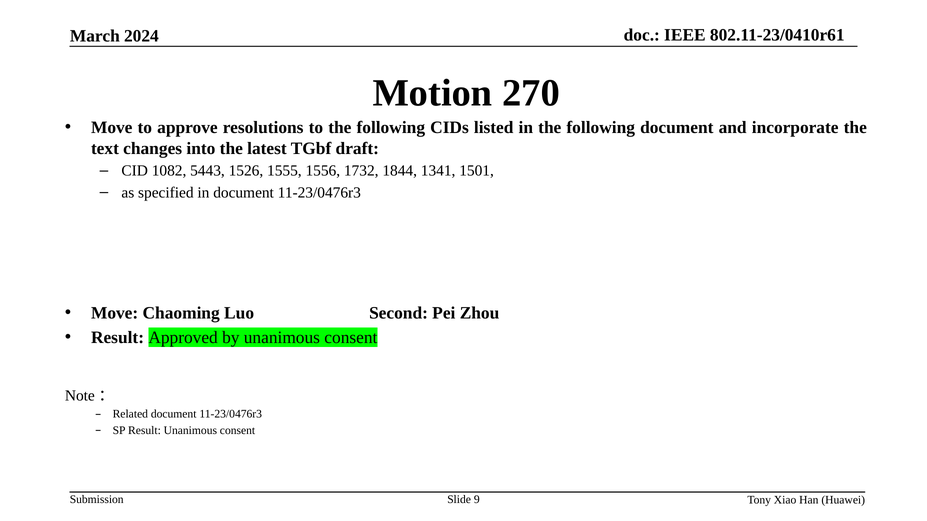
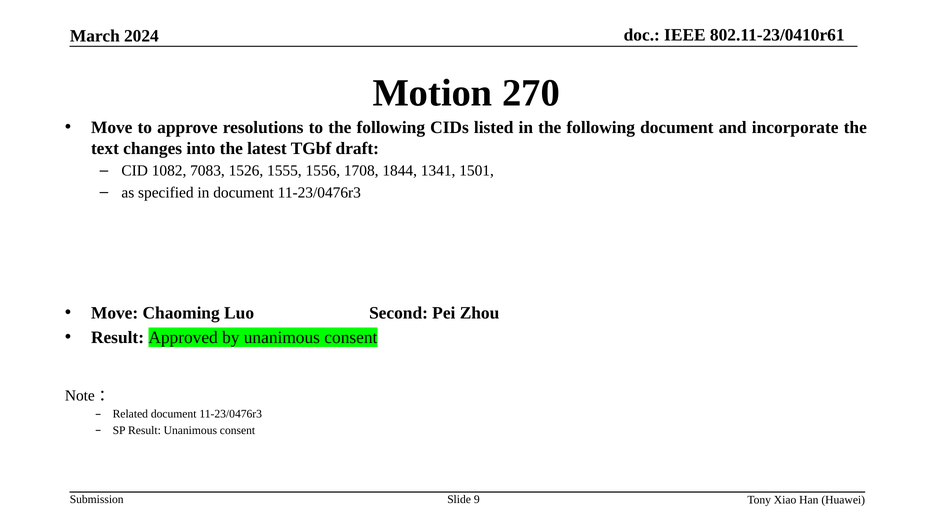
5443: 5443 -> 7083 (207, 171)
1732: 1732 -> 1708 (361, 171)
